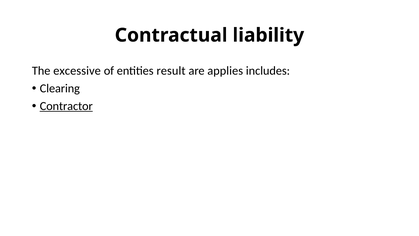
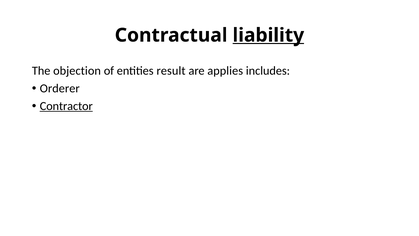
liability underline: none -> present (268, 35)
excessive: excessive -> objection (77, 71)
Clearing: Clearing -> Orderer (60, 88)
